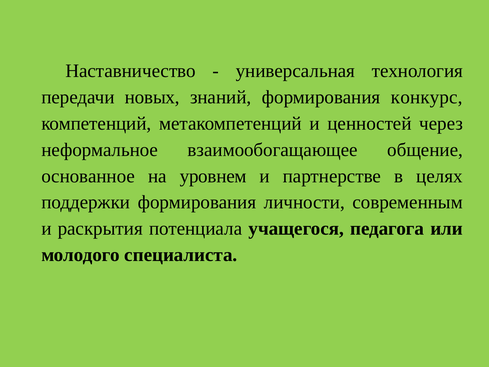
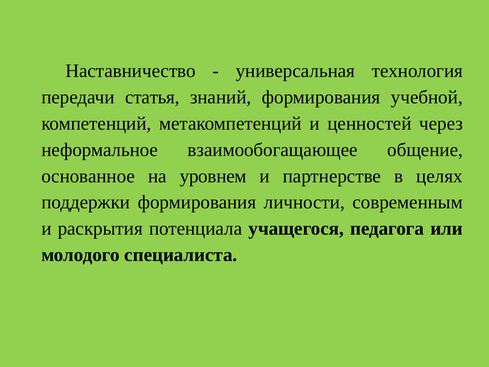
новых: новых -> статья (152, 97)
конкурс: конкурс -> учебной (427, 97)
